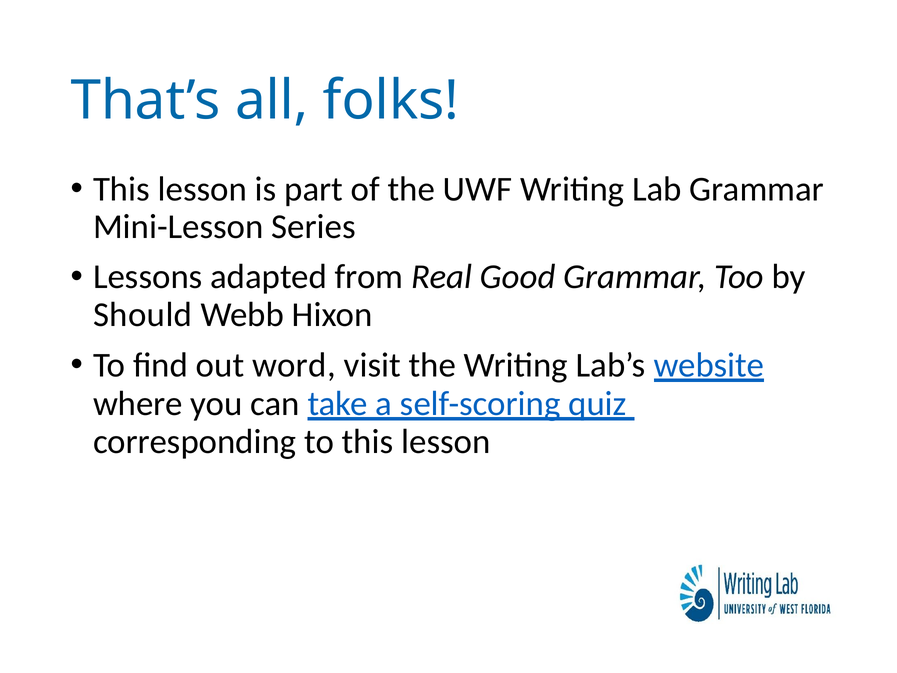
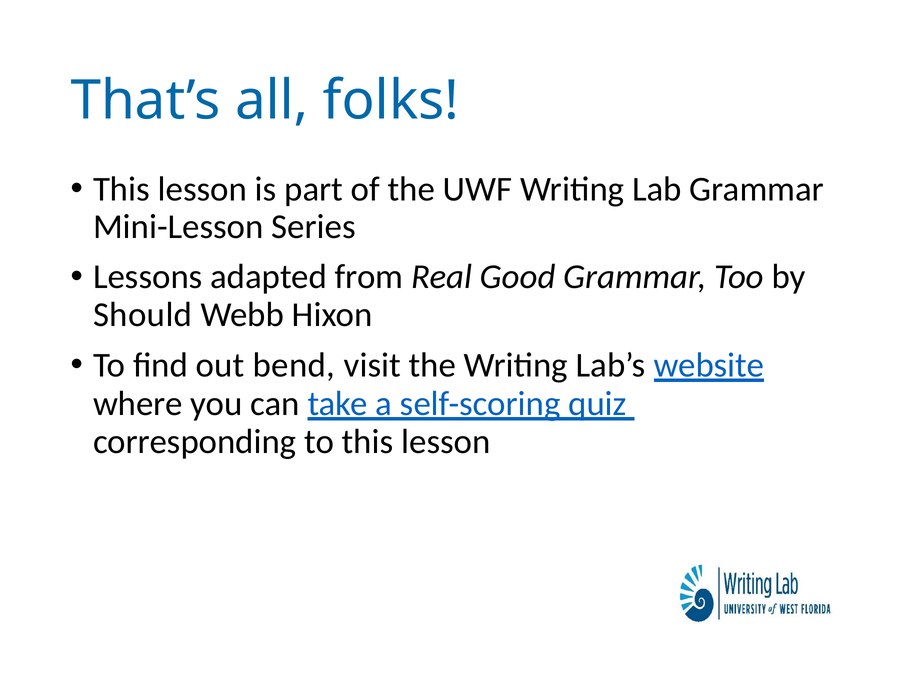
word: word -> bend (294, 365)
